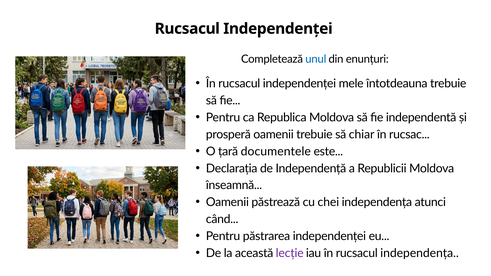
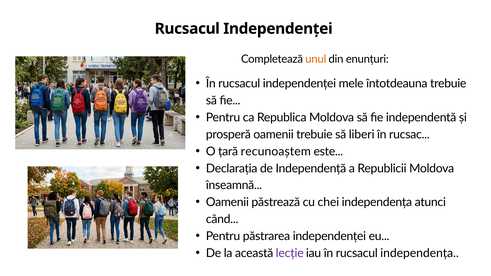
unul colour: blue -> orange (316, 59)
chiar: chiar -> liberi (362, 135)
documentele: documentele -> recunoaștem (276, 152)
